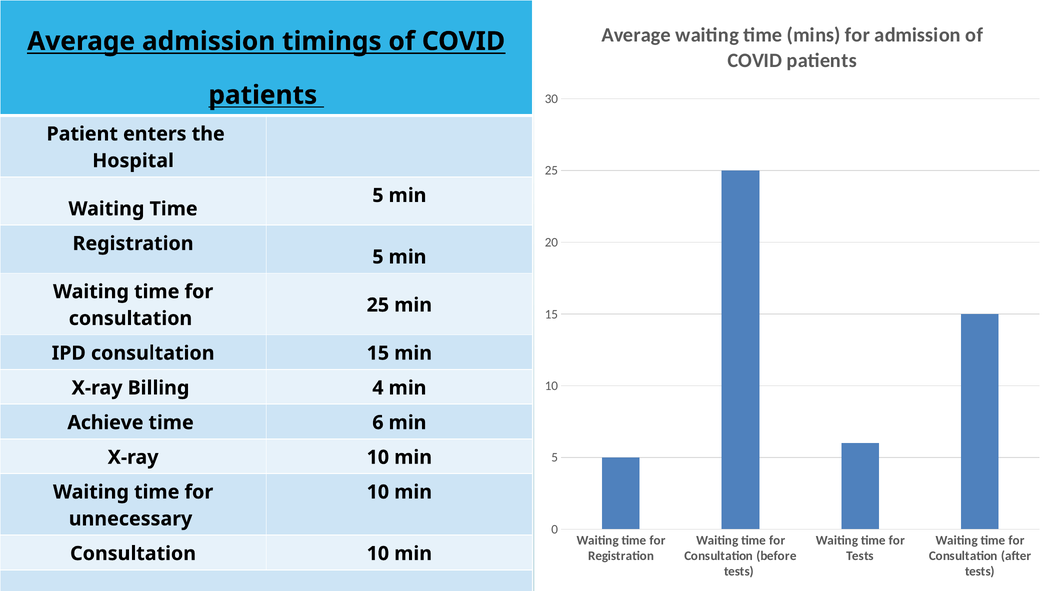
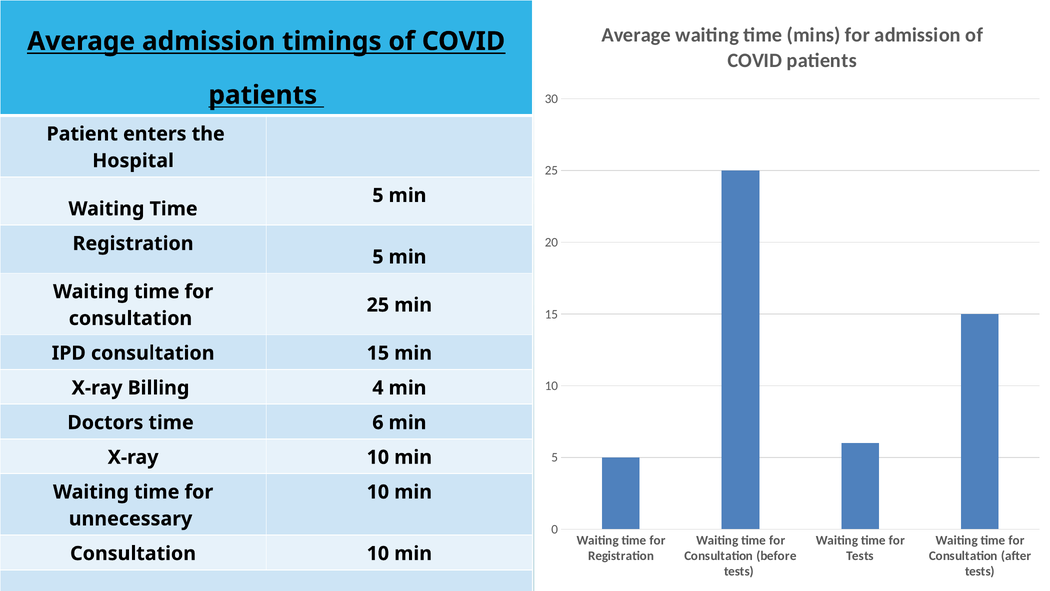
Achieve: Achieve -> Doctors (105, 422)
